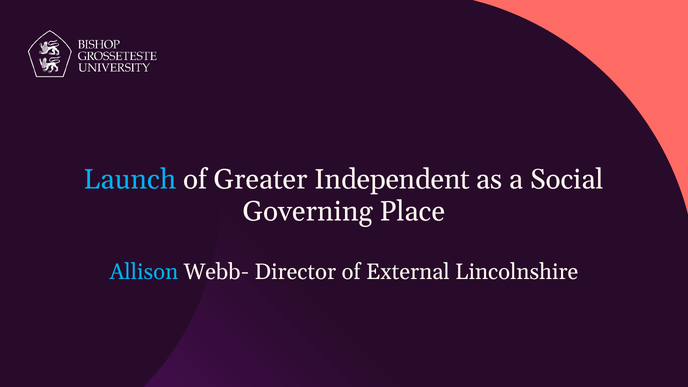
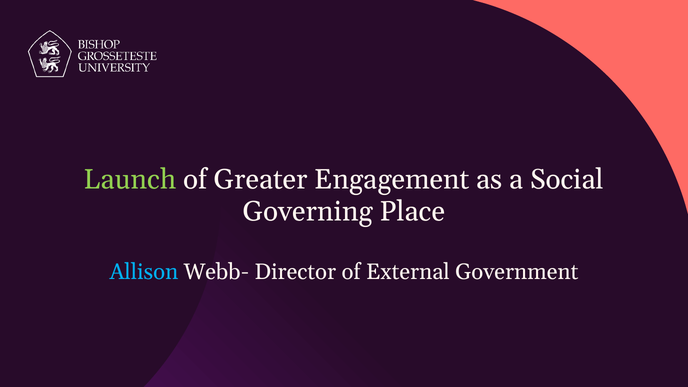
Launch colour: light blue -> light green (130, 180)
Independent: Independent -> Engagement (392, 180)
Lincolnshire: Lincolnshire -> Government (517, 272)
